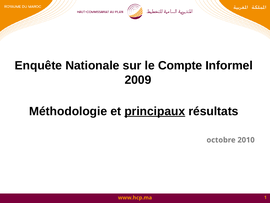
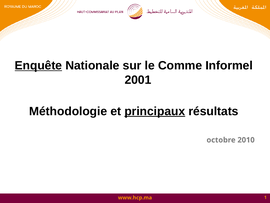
Enquête underline: none -> present (38, 65)
Compte: Compte -> Comme (180, 65)
2009: 2009 -> 2001 (138, 80)
